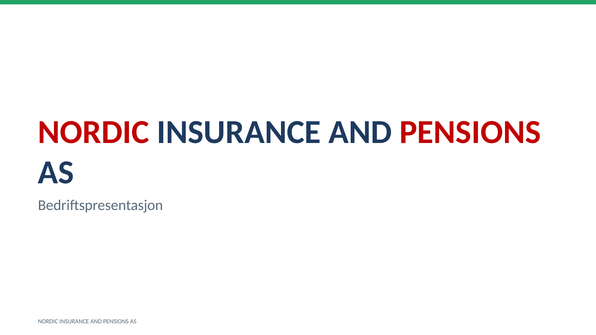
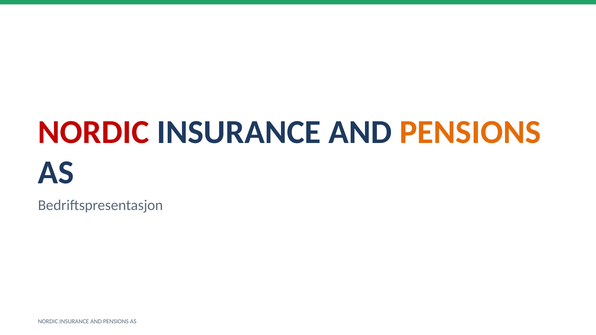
PENSIONS colour: red -> orange (470, 132)
